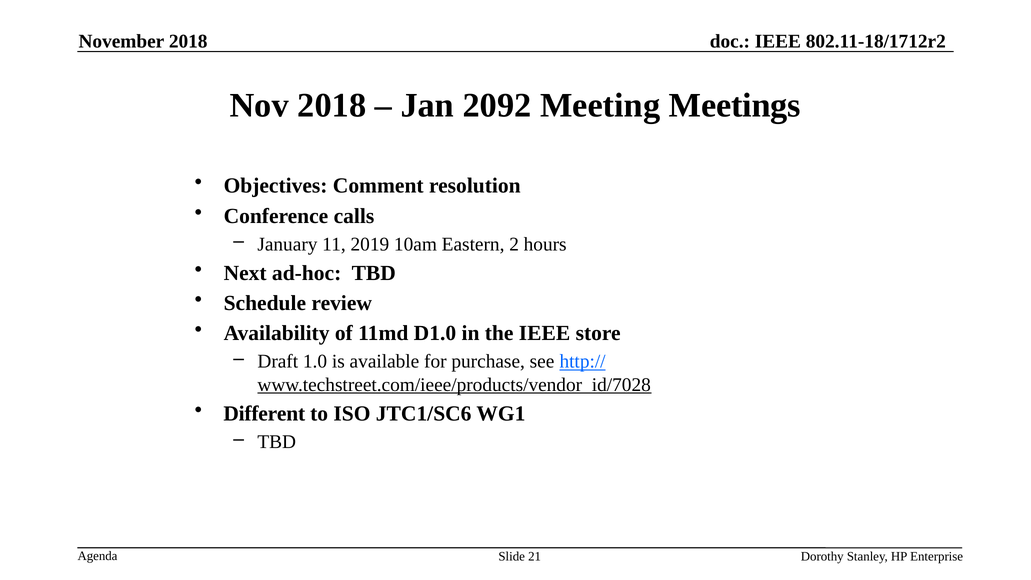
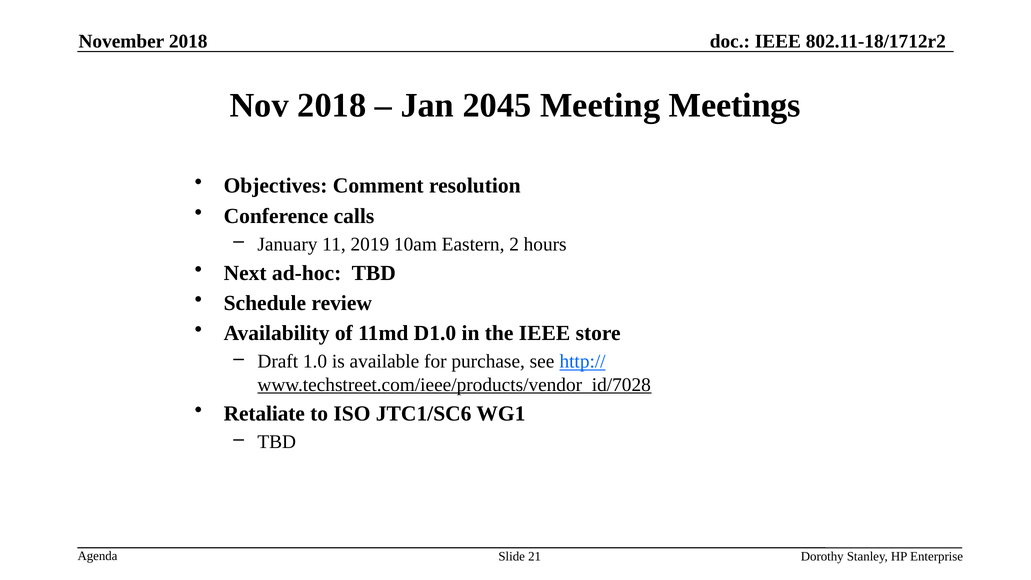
2092: 2092 -> 2045 (497, 105)
Different: Different -> Retaliate (264, 414)
